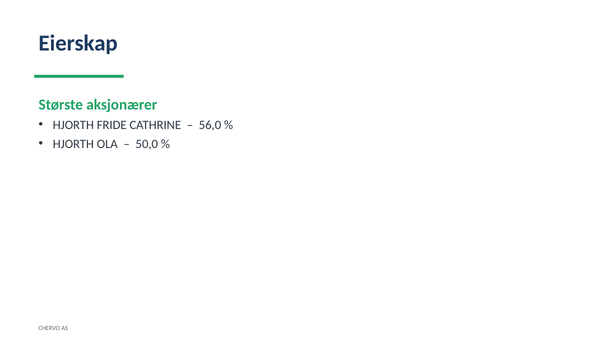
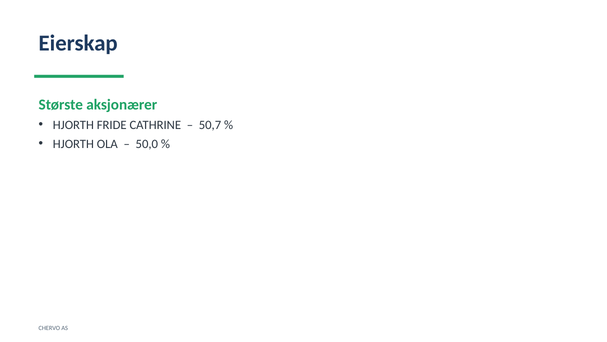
56,0: 56,0 -> 50,7 (210, 125)
